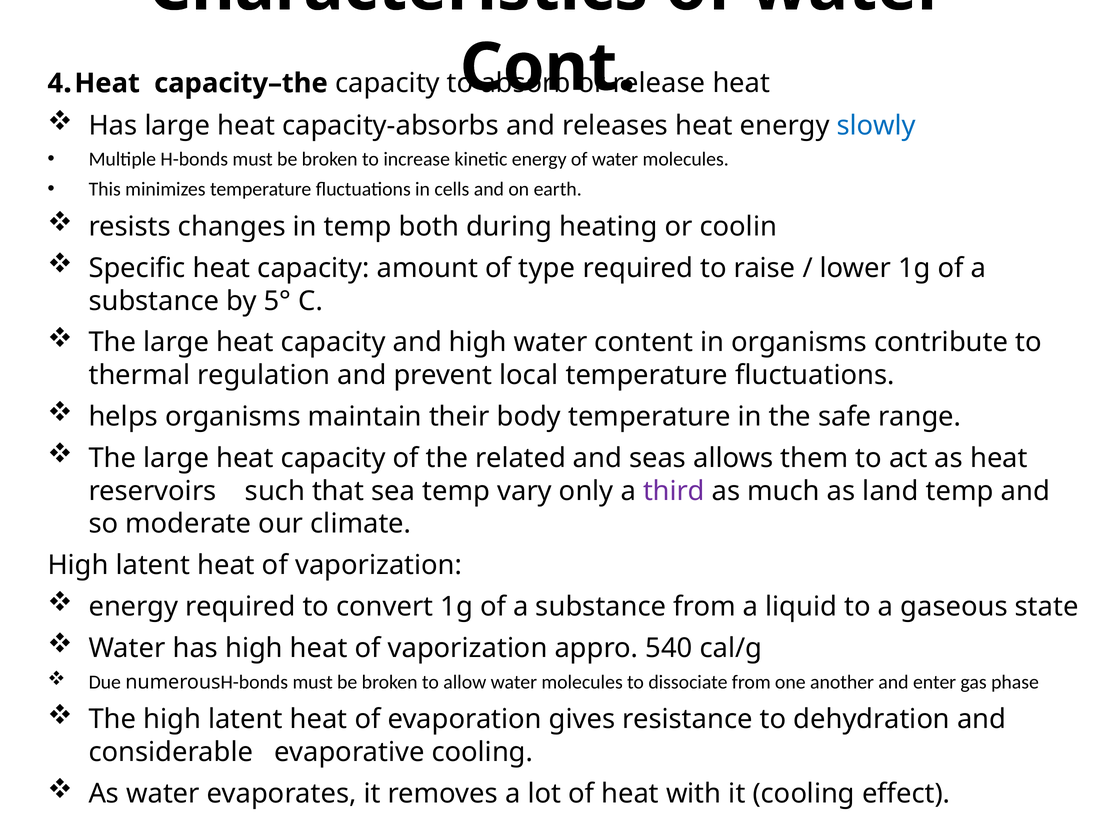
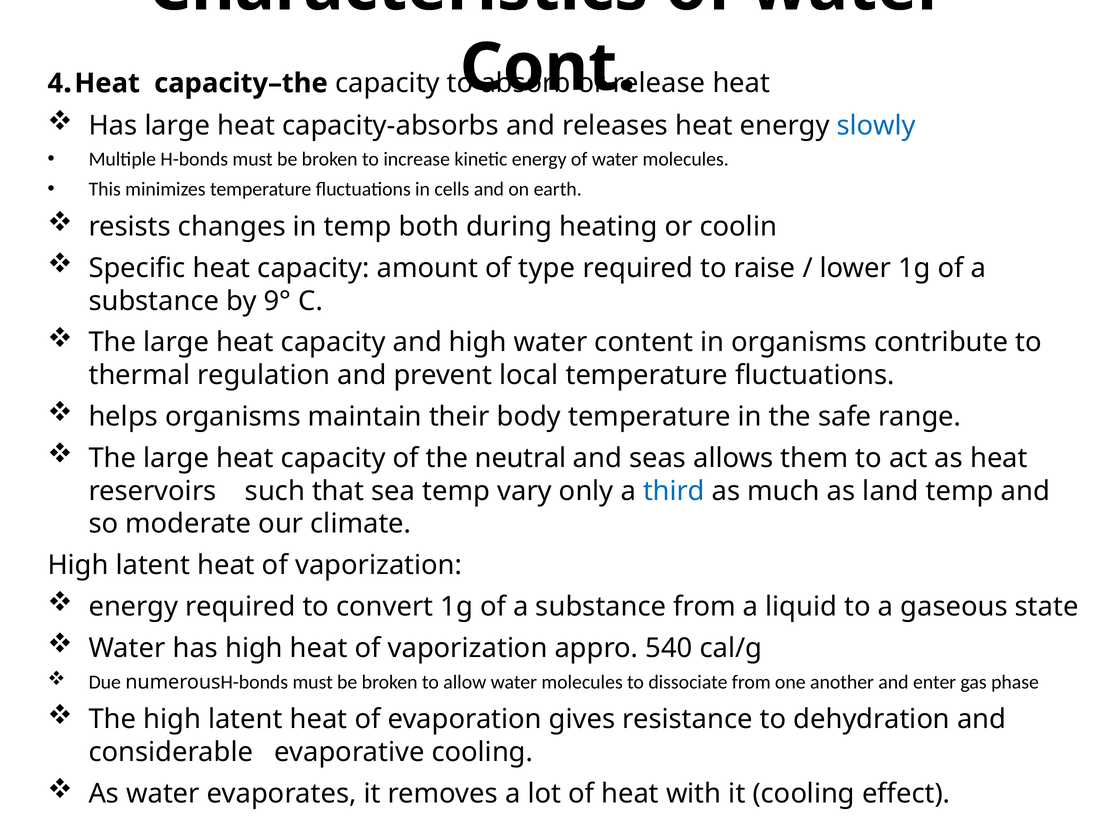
5°: 5° -> 9° (278, 301)
related: related -> neutral (521, 458)
third colour: purple -> blue (674, 491)
